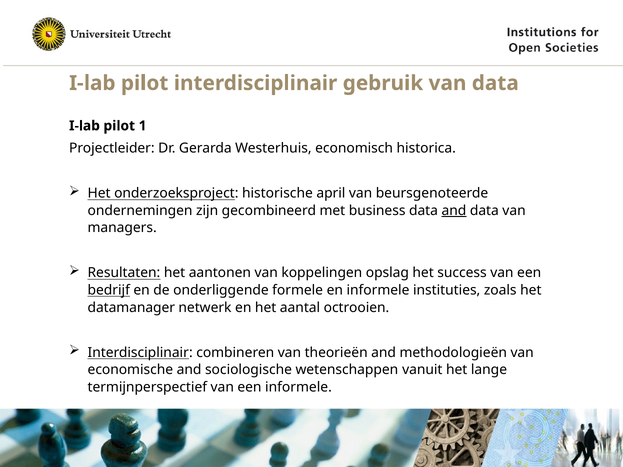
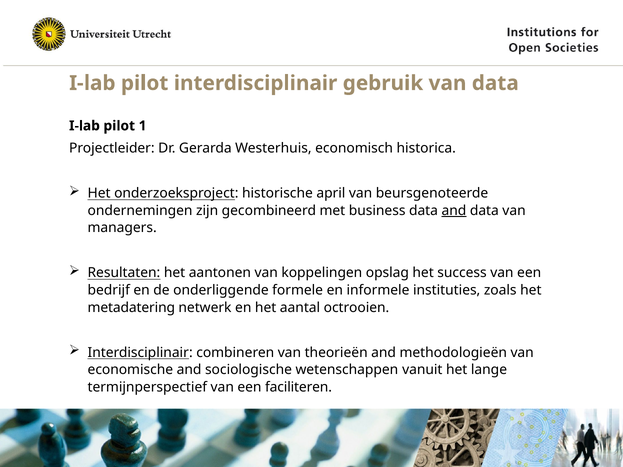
bedrijf underline: present -> none (109, 290)
datamanager: datamanager -> metadatering (131, 308)
een informele: informele -> faciliteren (299, 387)
